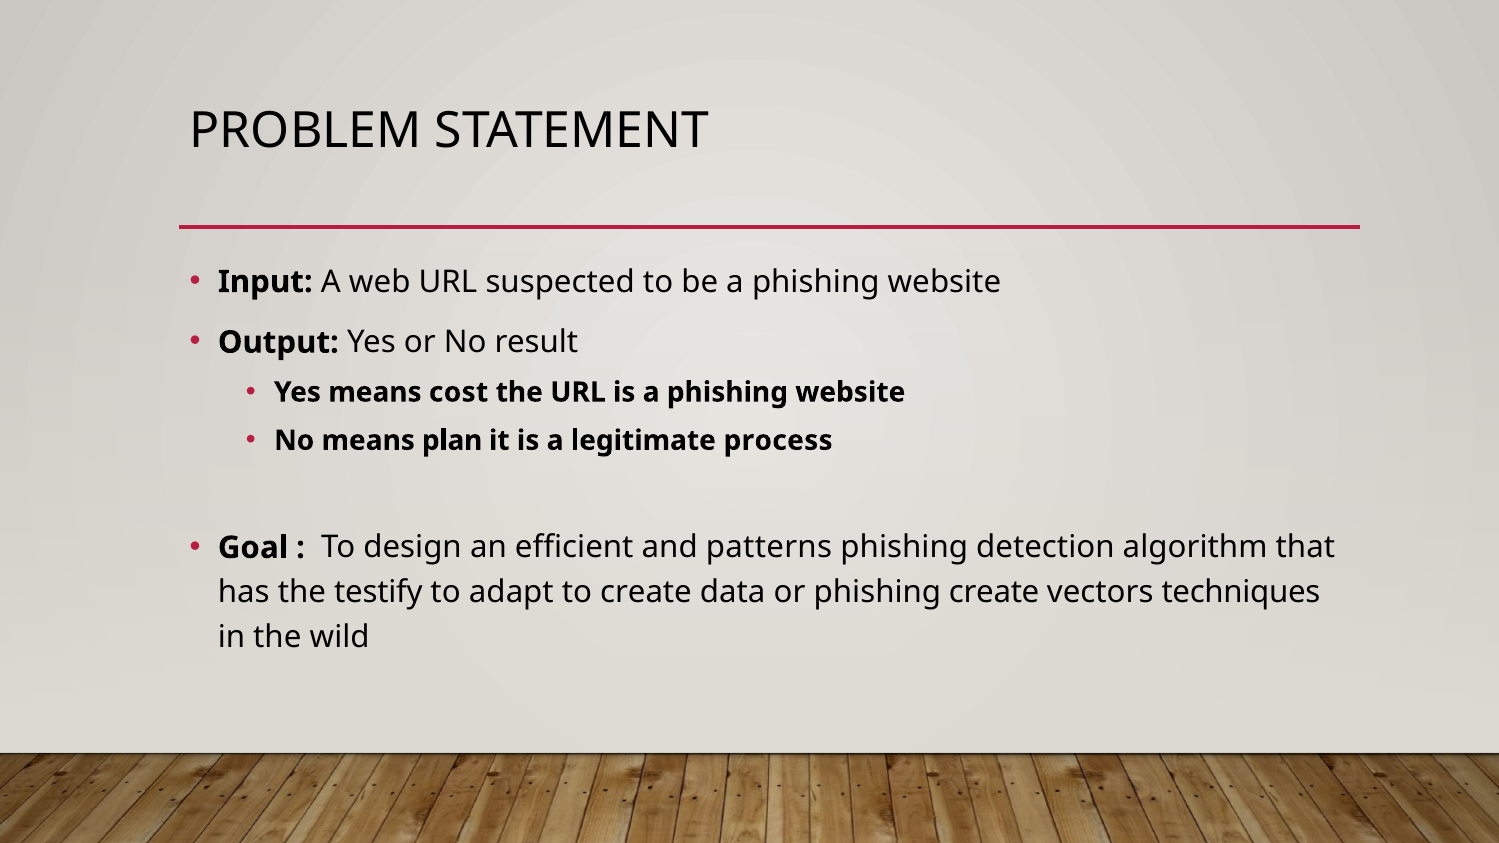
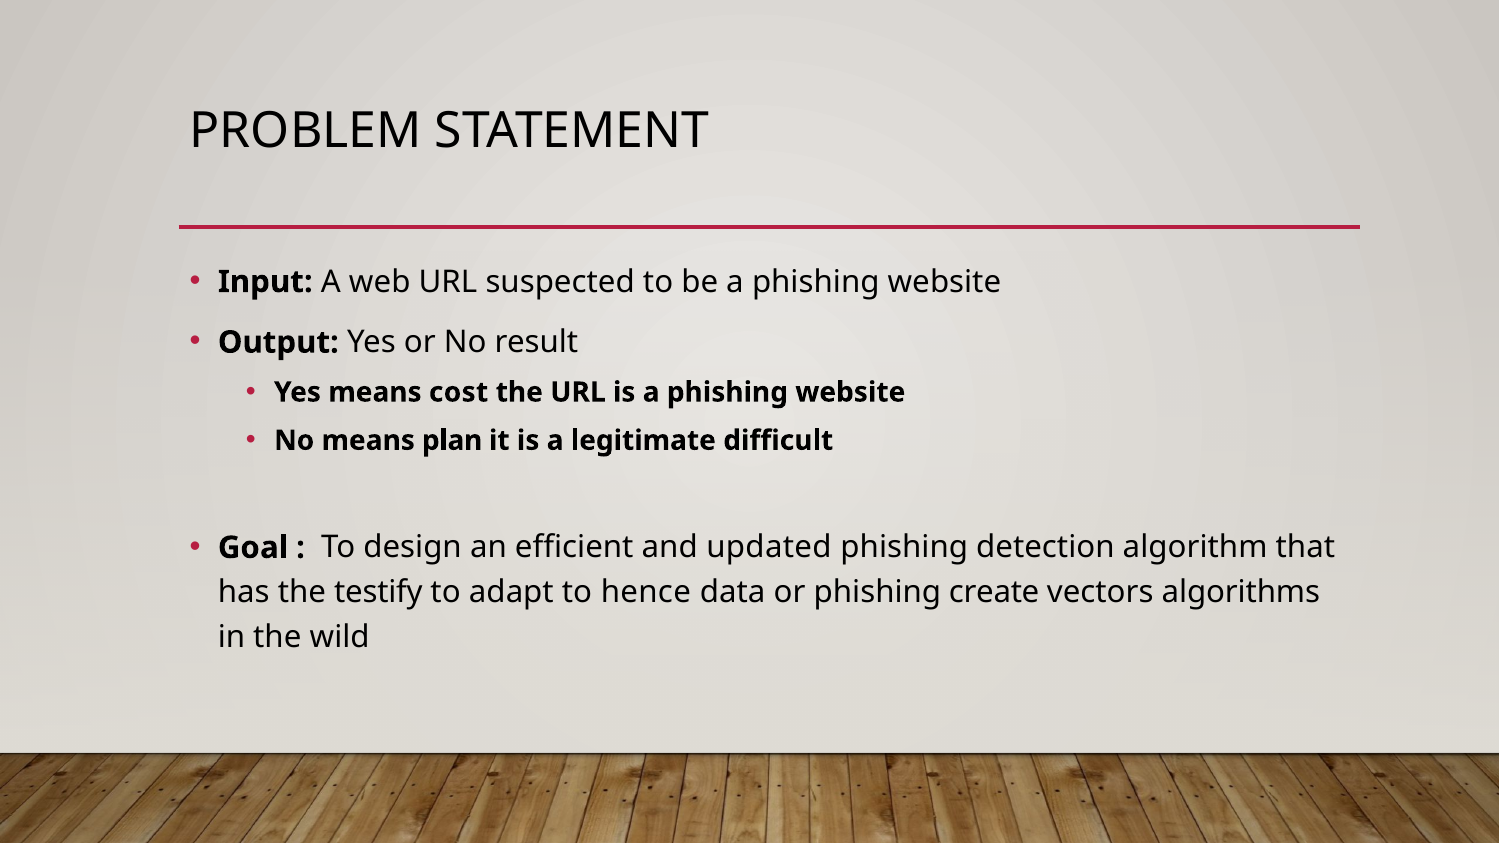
process: process -> difficult (778, 441)
patterns: patterns -> updated (769, 548)
to create: create -> hence (646, 593)
techniques: techniques -> algorithms (1241, 593)
